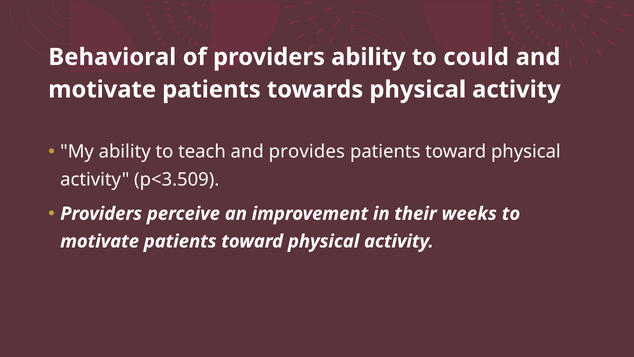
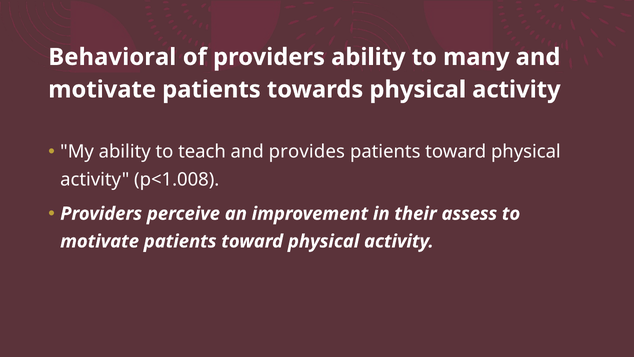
could: could -> many (476, 57)
p<3.509: p<3.509 -> p<1.008 (177, 179)
weeks: weeks -> assess (469, 213)
